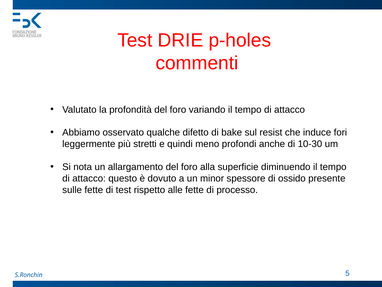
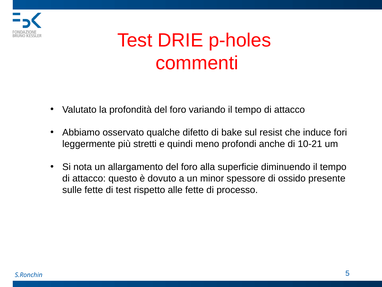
10-30: 10-30 -> 10-21 (310, 144)
